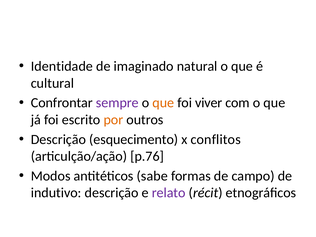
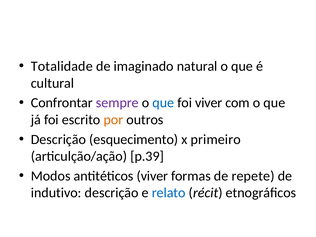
Identidade: Identidade -> Totalidade (62, 66)
que colour: orange -> blue (163, 103)
conflitos: conflitos -> primeiro (216, 139)
p.76: p.76 -> p.39 (147, 156)
antitéticos sabe: sabe -> viver (152, 176)
campo: campo -> repete (253, 176)
relato colour: purple -> blue (169, 193)
